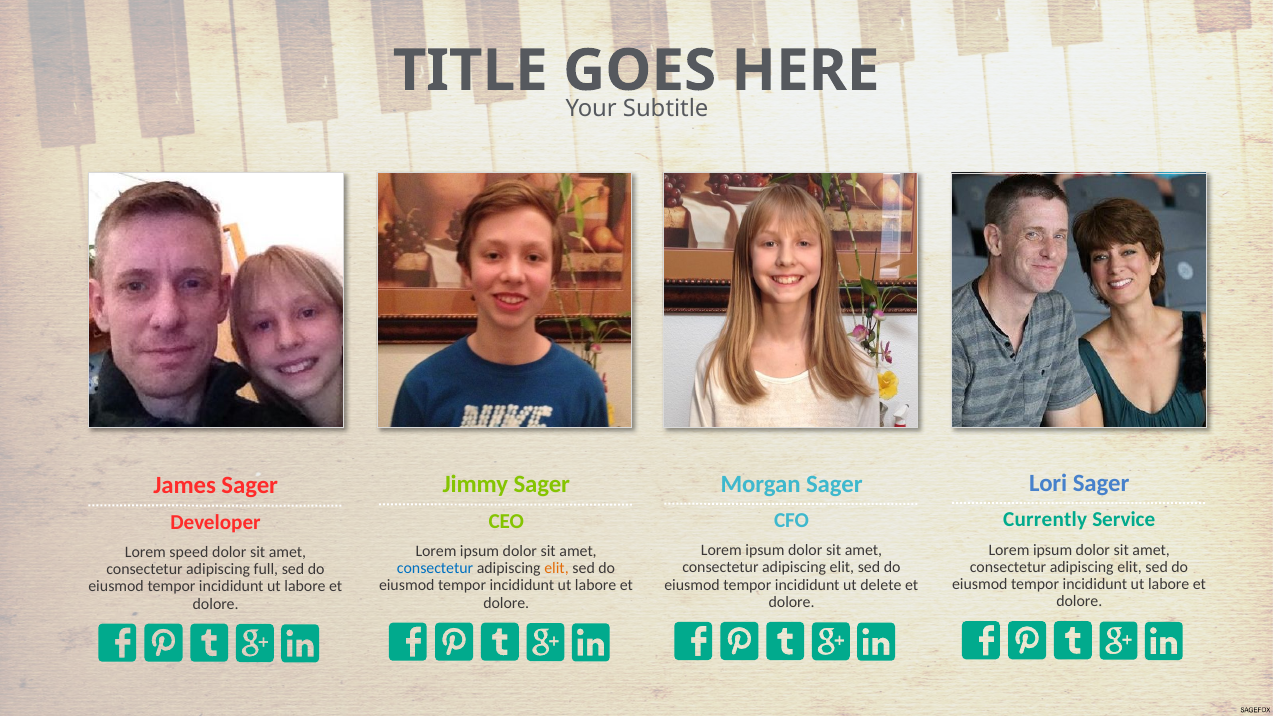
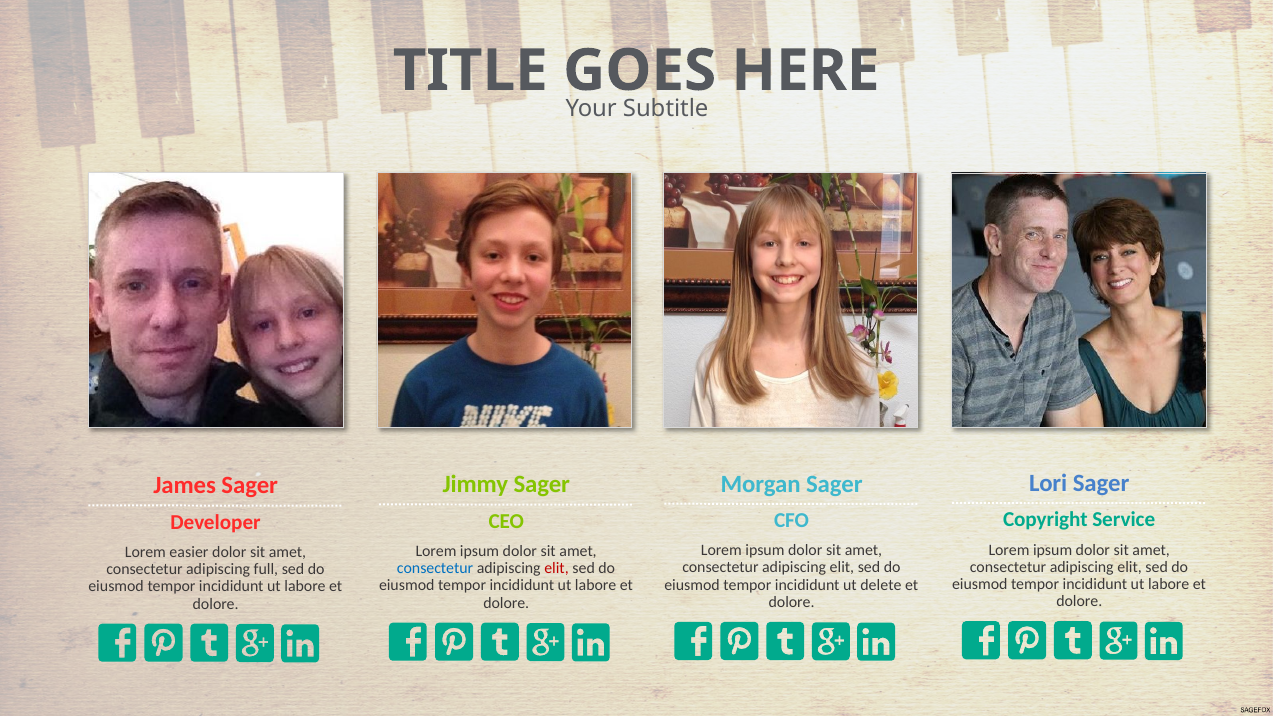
Currently: Currently -> Copyright (1045, 520)
speed: speed -> easier (189, 552)
elit colour: orange -> red (557, 568)
